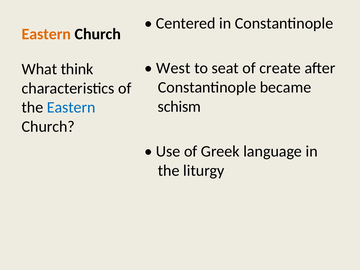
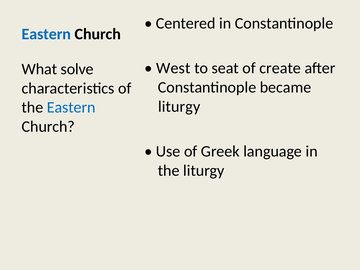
Eastern colour: orange -> blue (46, 34)
think: think -> solve (77, 69)
schism: schism -> liturgy (179, 106)
